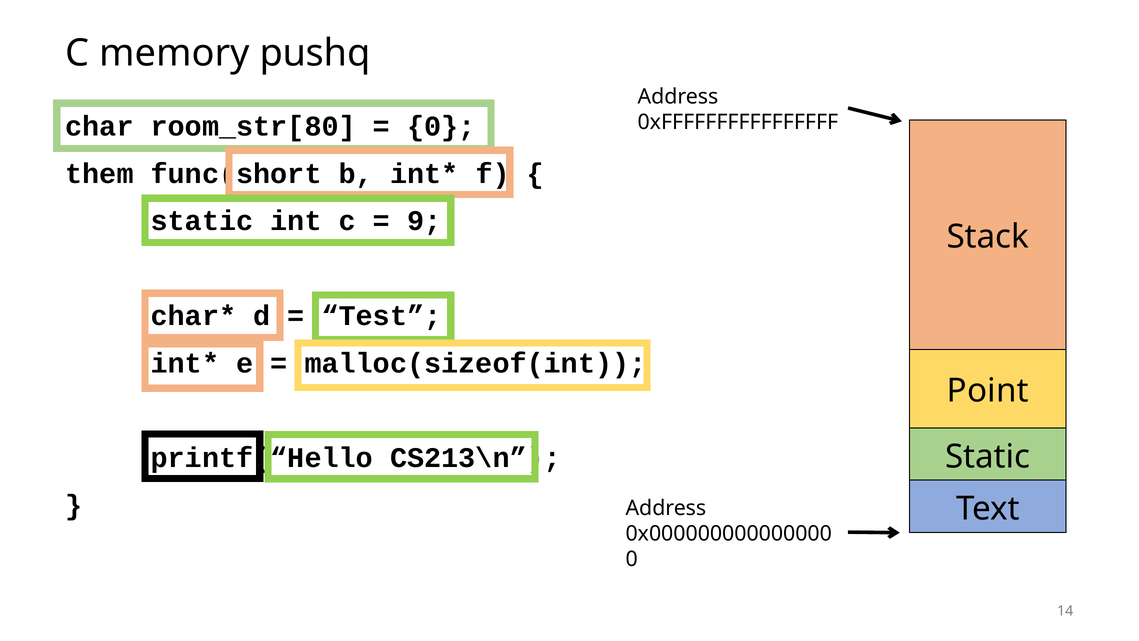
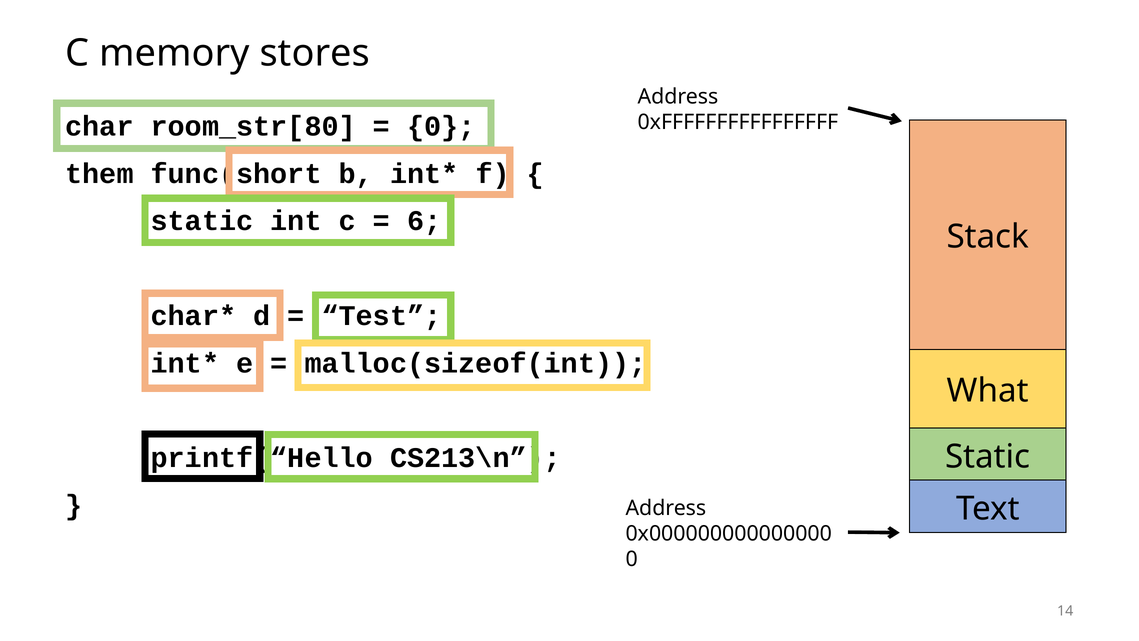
pushq: pushq -> stores (315, 53)
9: 9 -> 6 (424, 221)
Point: Point -> What (988, 390)
